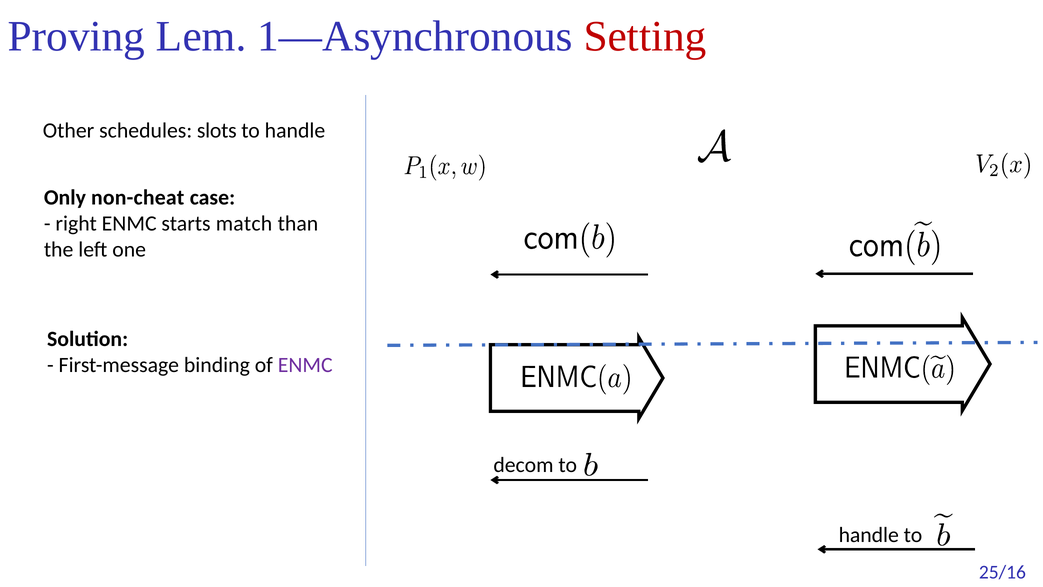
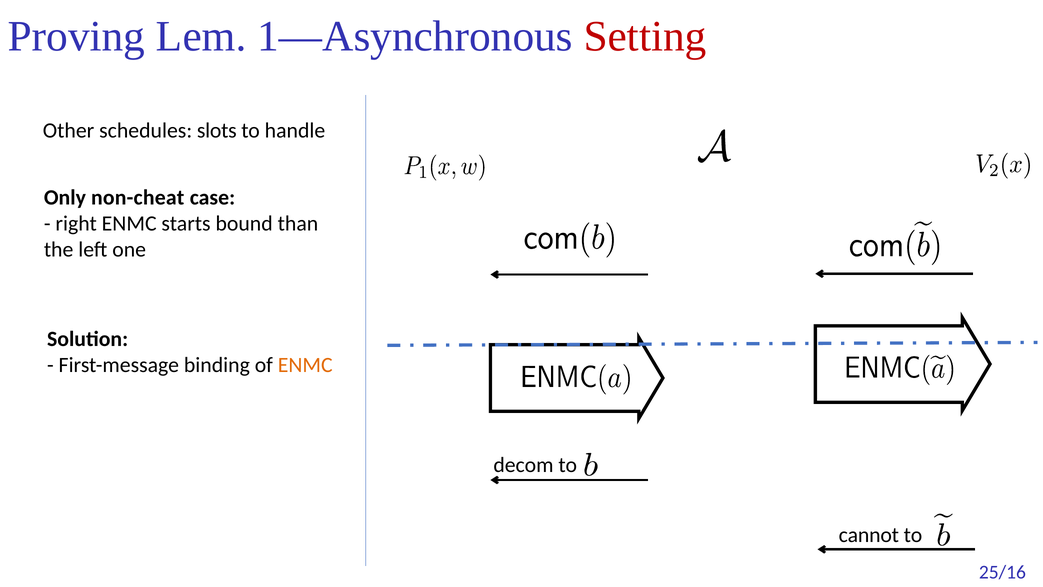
match: match -> bound (244, 224)
ENMC colour: purple -> orange (305, 365)
handle: handle -> cannot (869, 535)
